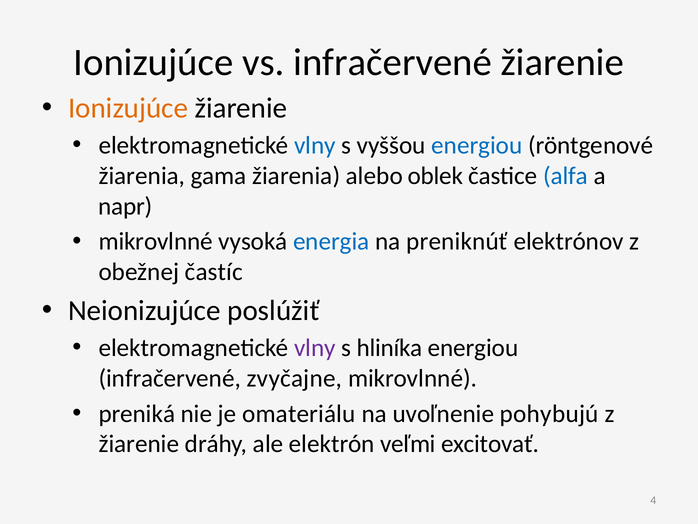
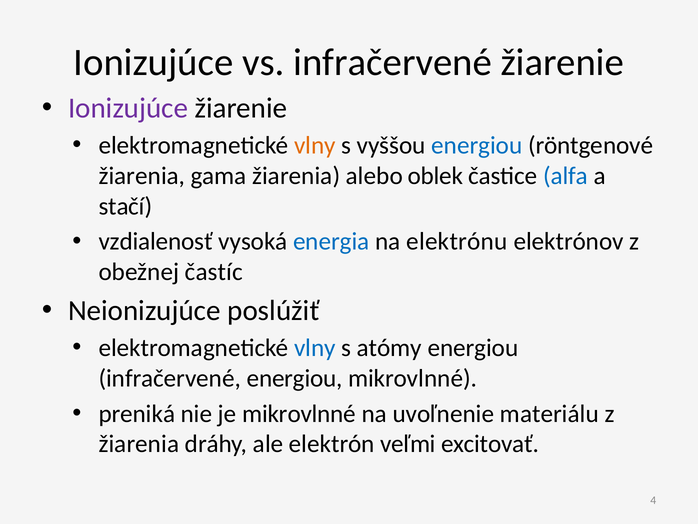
Ionizujúce colour: orange -> purple (128, 108)
vlny colour: blue -> orange (315, 145)
napr: napr -> stačí (125, 206)
mikrovlnné: mikrovlnné -> vzdialenosť (156, 241)
preniknúť: preniknúť -> elektrónu (457, 241)
vlny colour: purple -> blue (315, 348)
hliníka: hliníka -> atómy (389, 348)
infračervené zvyčajne: zvyčajne -> energiou (295, 378)
je omateriálu: omateriálu -> mikrovlnné (299, 413)
pohybujú: pohybujú -> materiálu (549, 413)
žiarenie: žiarenie -> žiarenia (139, 444)
